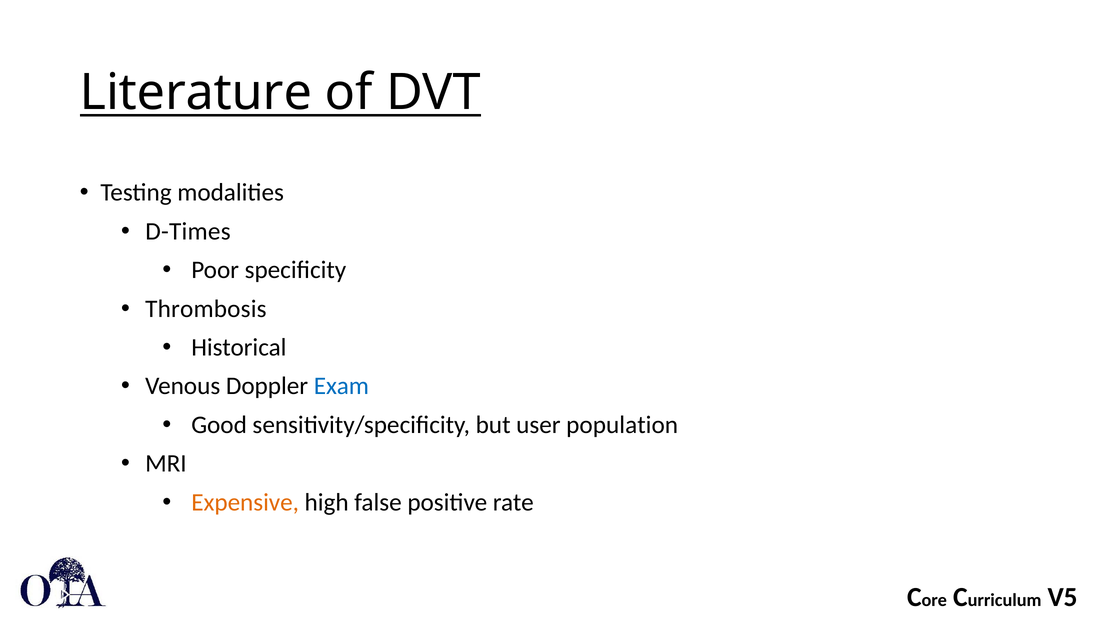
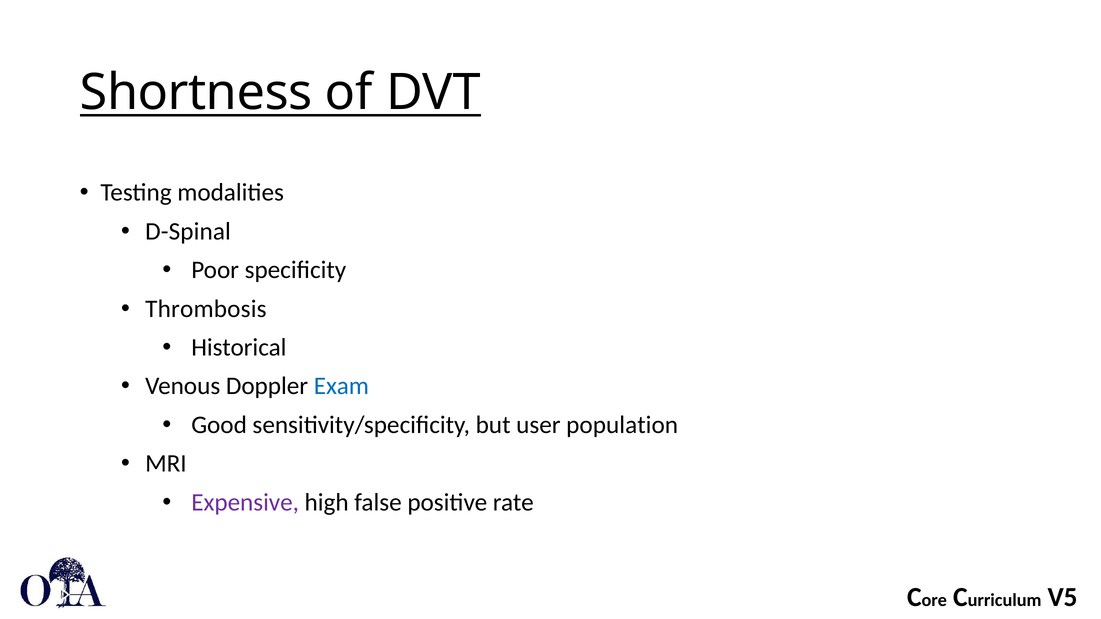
Literature: Literature -> Shortness (196, 92)
D-Times: D-Times -> D-Spinal (188, 231)
Expensive colour: orange -> purple (245, 502)
